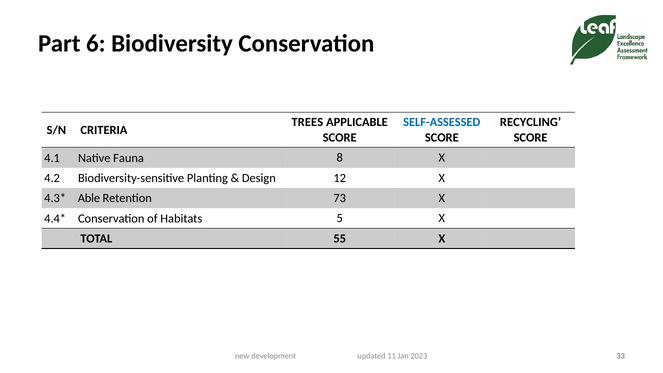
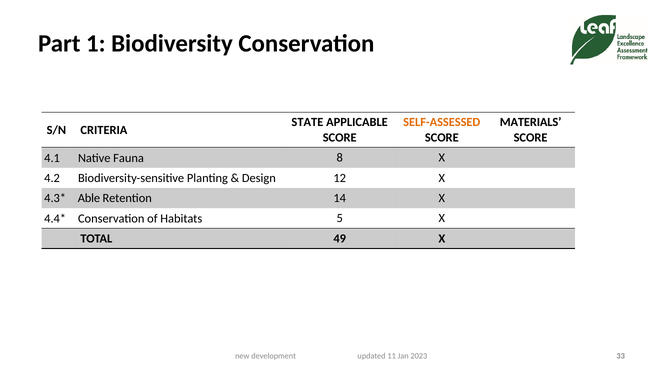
6: 6 -> 1 (96, 44)
TREES: TREES -> STATE (307, 122)
SELF-ASSESSED colour: blue -> orange (442, 122)
RECYCLING: RECYCLING -> MATERIALS (531, 122)
73: 73 -> 14 (340, 198)
55: 55 -> 49 (340, 239)
